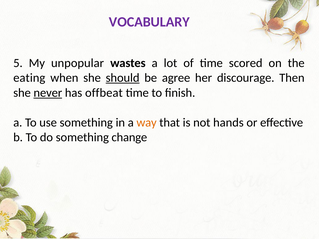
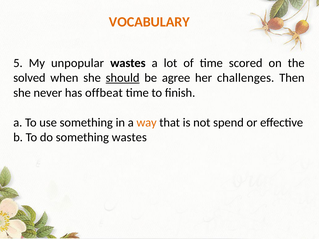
VOCABULARY colour: purple -> orange (149, 22)
eating: eating -> solved (29, 78)
discourage: discourage -> challenges (246, 78)
never underline: present -> none (48, 93)
hands: hands -> spend (228, 123)
something change: change -> wastes (129, 138)
